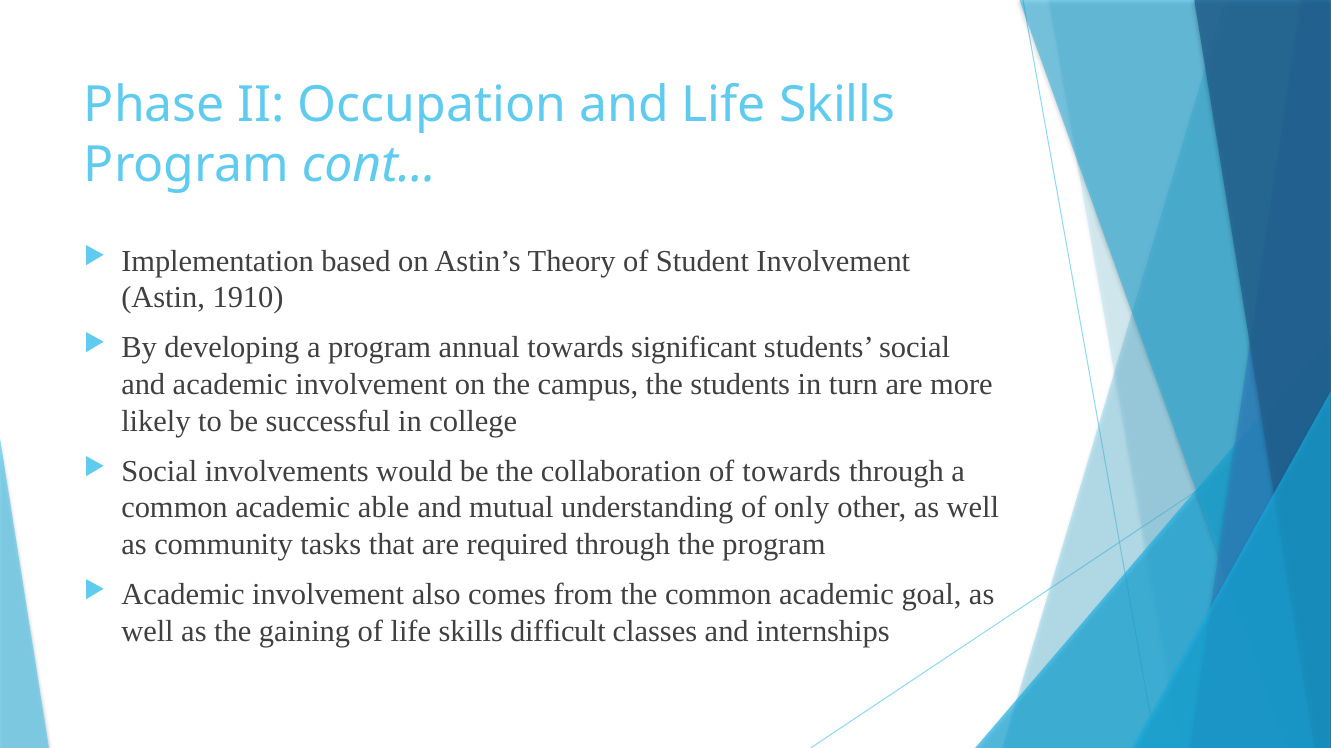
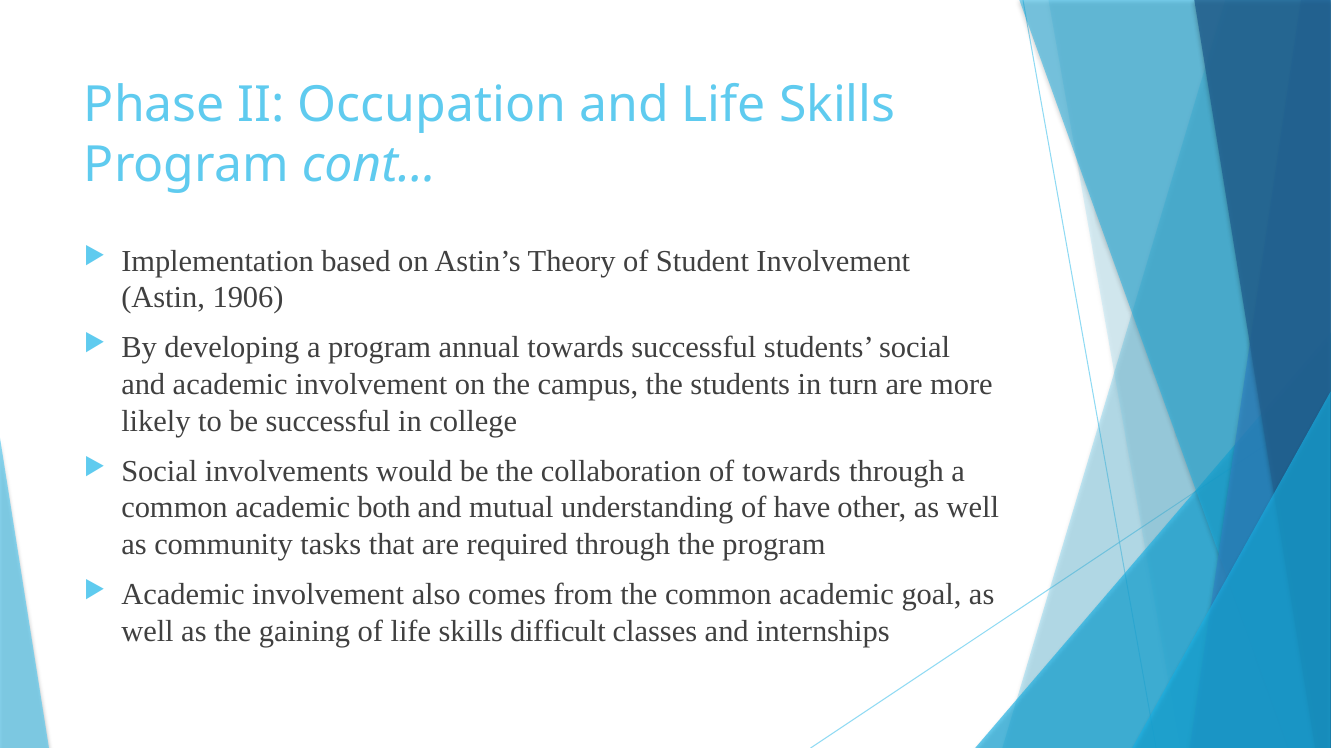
1910: 1910 -> 1906 (248, 298)
towards significant: significant -> successful (694, 348)
able: able -> both (384, 508)
only: only -> have (802, 508)
